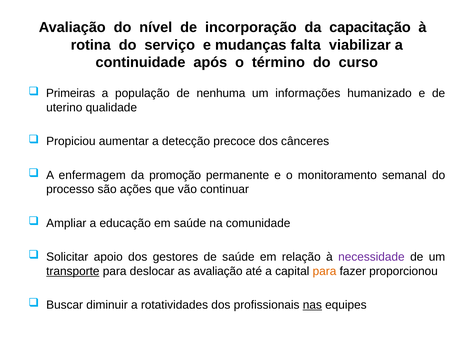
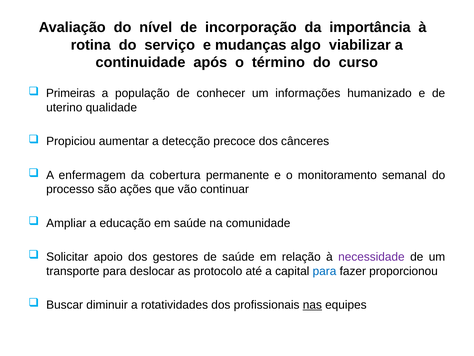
capacitação: capacitação -> importância (370, 27)
falta: falta -> algo (306, 45)
nenhuma: nenhuma -> conhecer (221, 93)
promoção: promoção -> cobertura (175, 175)
transporte underline: present -> none (73, 271)
as avaliação: avaliação -> protocolo (218, 271)
para colour: orange -> blue (325, 271)
